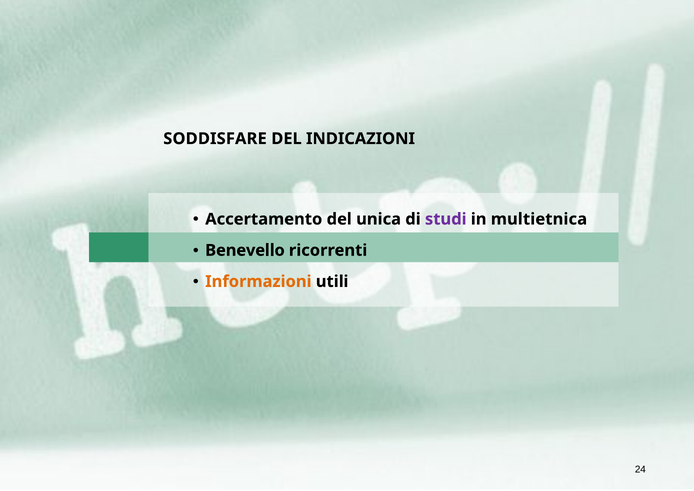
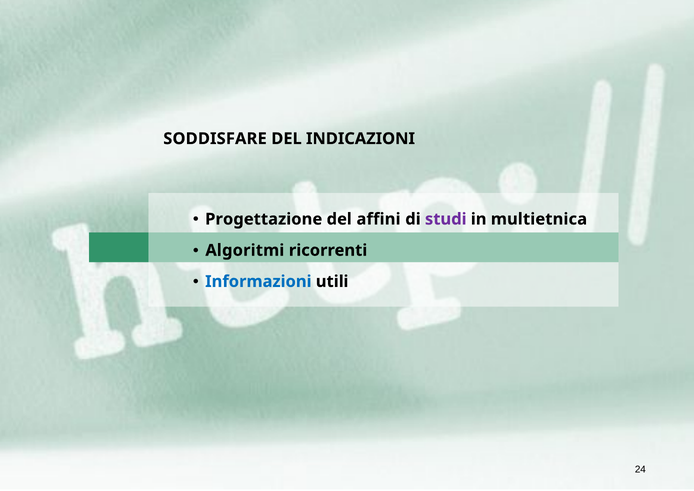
Accertamento: Accertamento -> Progettazione (264, 219)
unica: unica -> affini (379, 219)
Benevello: Benevello -> Algoritmi (245, 250)
Informazioni colour: orange -> blue (258, 282)
